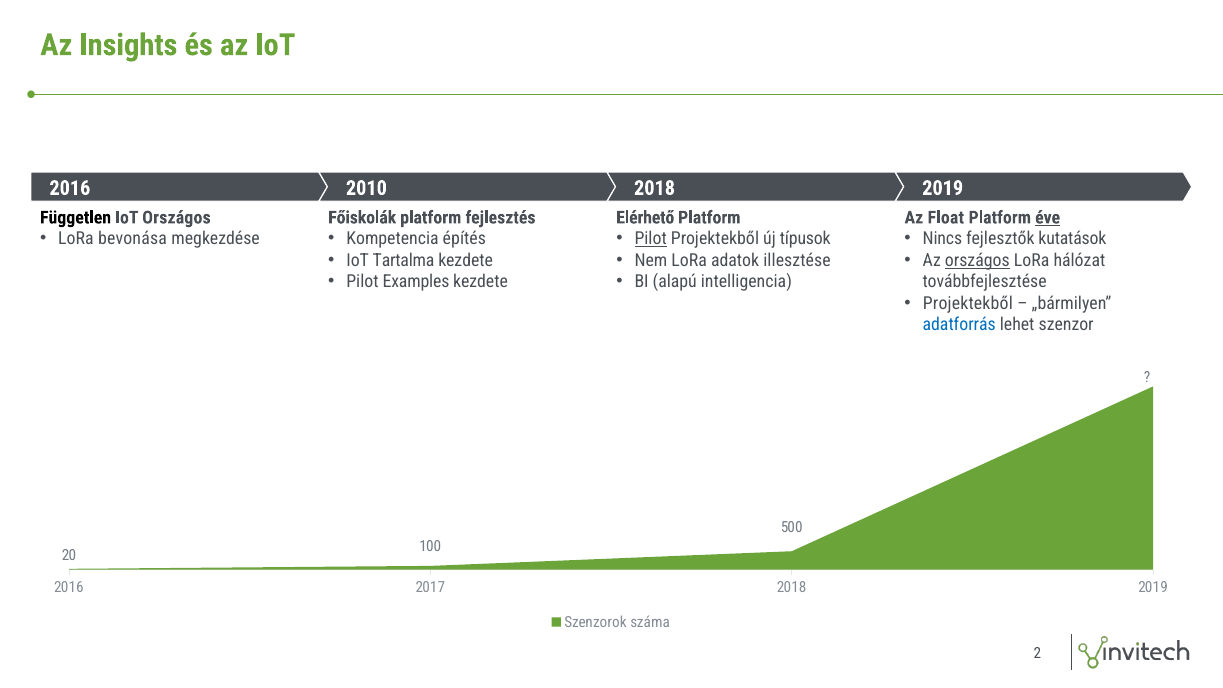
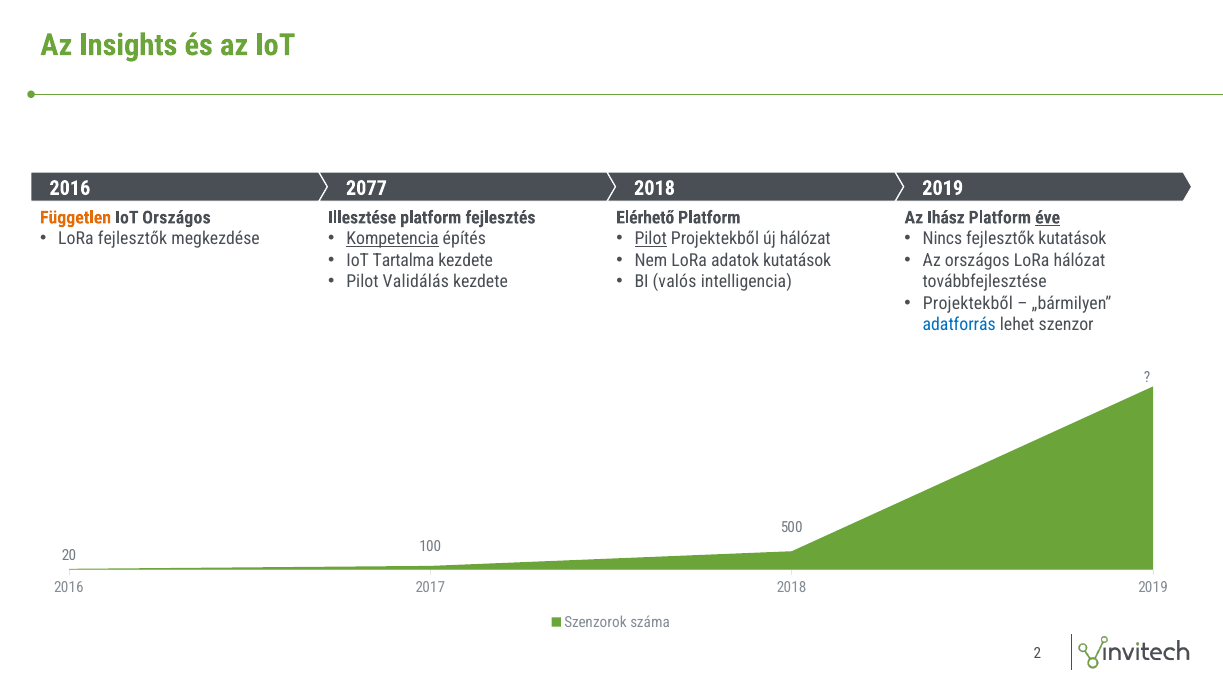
2010: 2010 -> 2077 (366, 188)
Független colour: black -> orange (76, 218)
Főiskolák: Főiskolák -> Illesztése (362, 218)
Float: Float -> Ihász (946, 218)
LoRa bevonása: bevonása -> fejlesztők (133, 239)
Kompetencia underline: none -> present (393, 239)
új típusok: típusok -> hálózat (805, 239)
adatok illesztése: illesztése -> kutatások (797, 260)
országos underline: present -> none (977, 260)
Examples: Examples -> Validálás (416, 282)
alapú: alapú -> valós (675, 282)
